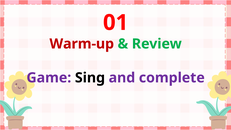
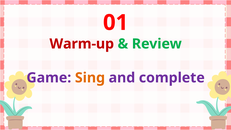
Sing colour: black -> orange (90, 78)
